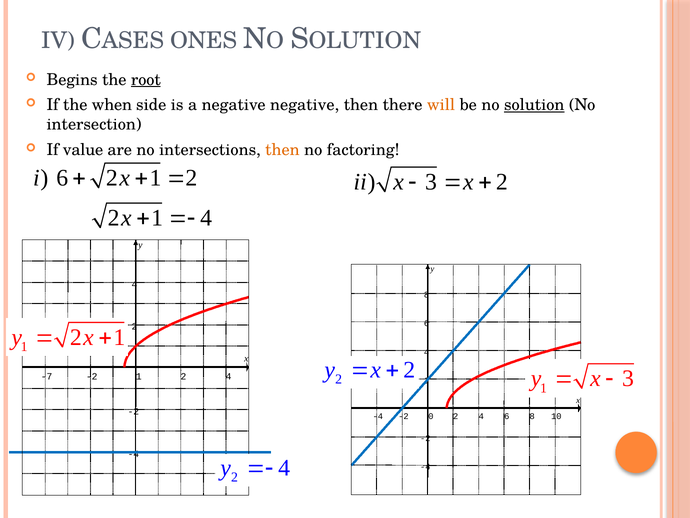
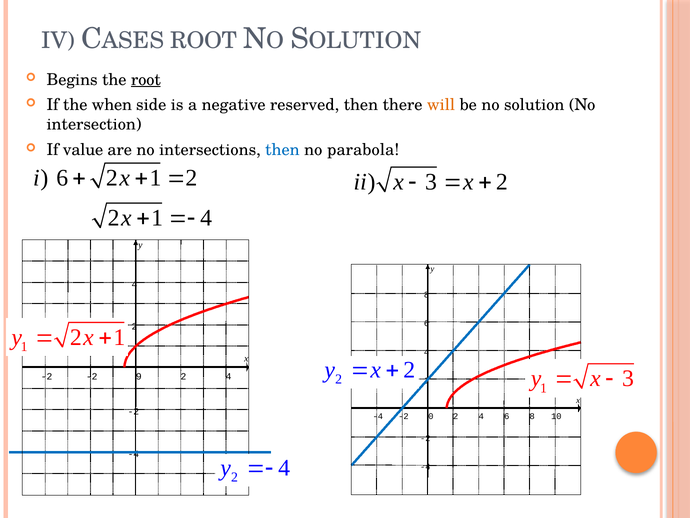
ONES: ONES -> ROOT (204, 41)
negative negative: negative -> reserved (305, 105)
solution underline: present -> none (534, 105)
then colour: orange -> blue (282, 150)
factoring: factoring -> parabola (363, 150)
-7: -7 -> -2 (47, 376)
-2 1: 1 -> 9 (139, 376)
